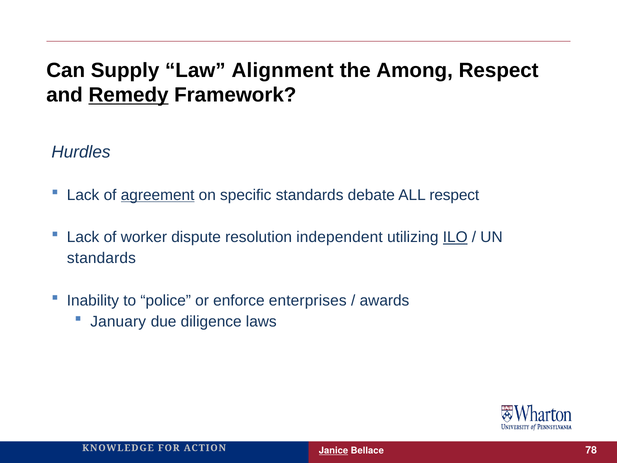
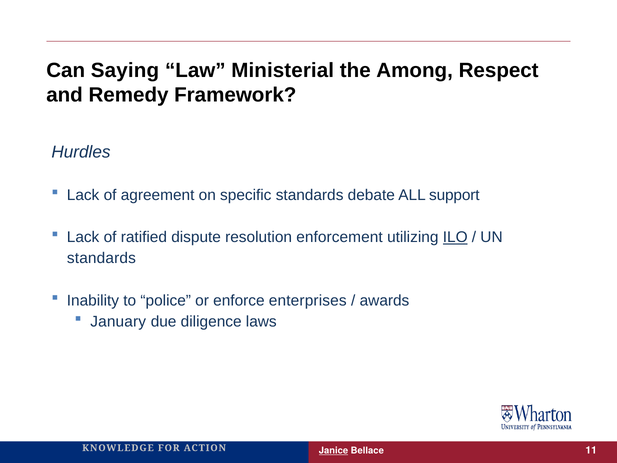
Supply: Supply -> Saying (125, 70)
Alignment: Alignment -> Ministerial (283, 70)
Remedy underline: present -> none (129, 95)
agreement underline: present -> none (158, 195)
ALL respect: respect -> support (454, 195)
worker: worker -> ratified (144, 237)
independent: independent -> enforcement (340, 237)
78: 78 -> 11 (591, 450)
